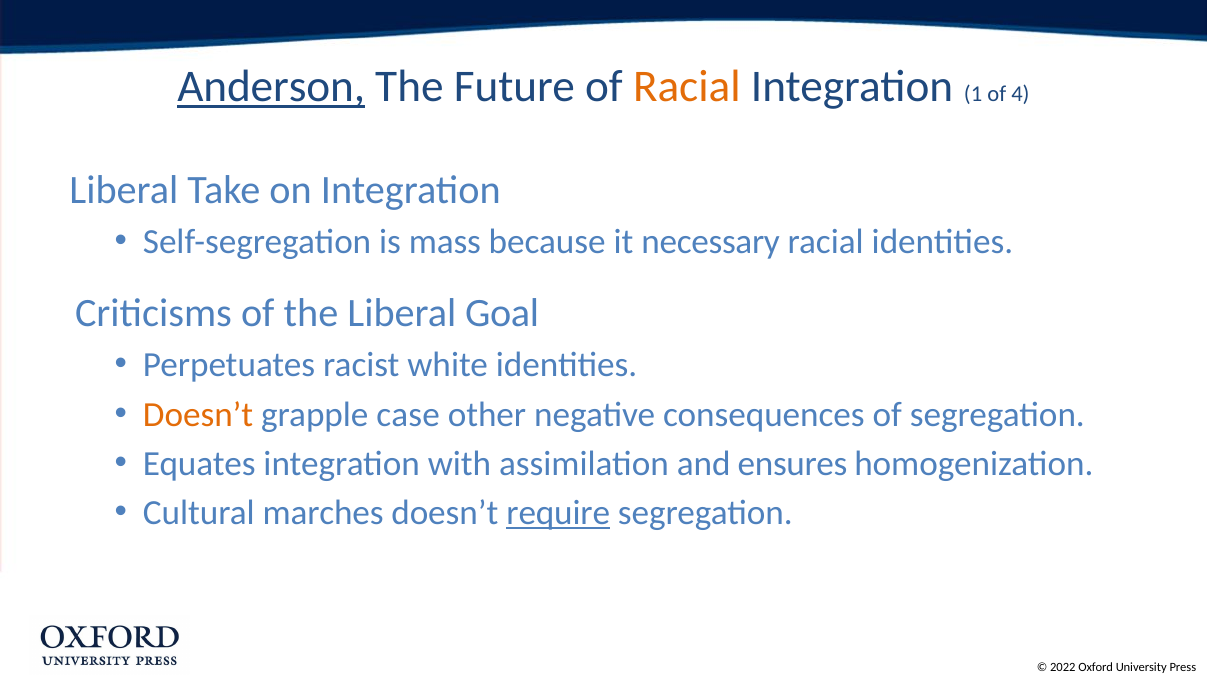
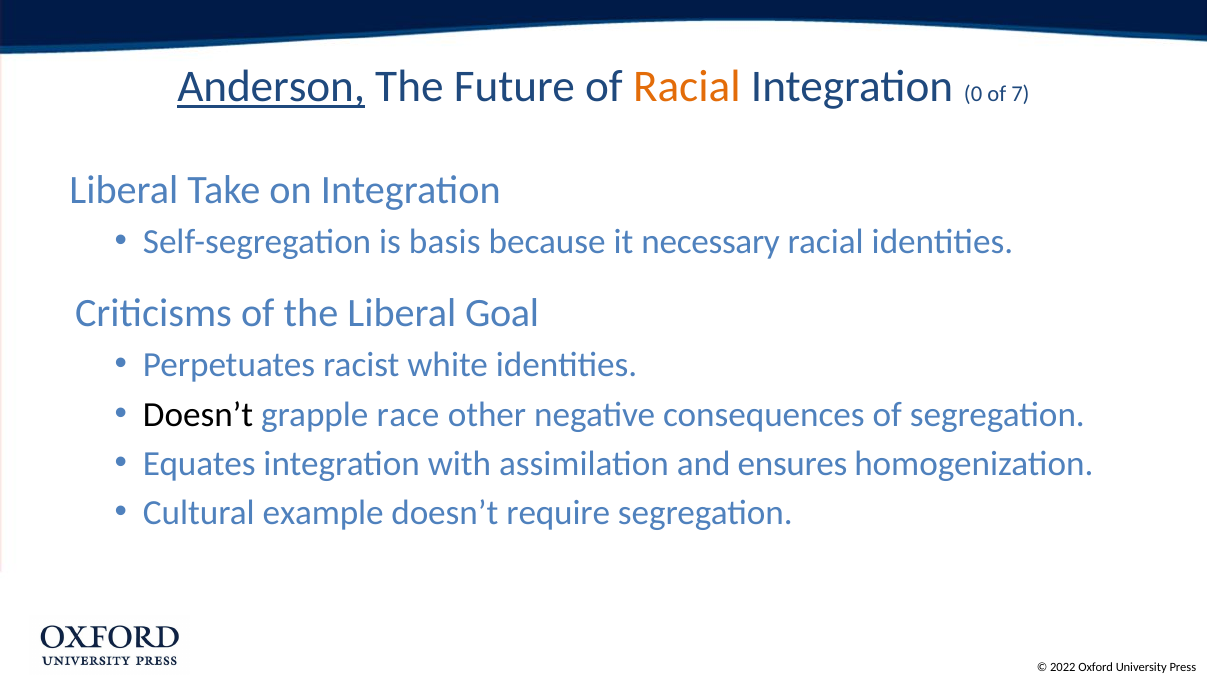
1: 1 -> 0 (973, 94)
4: 4 -> 7 (1020, 94)
mass: mass -> basis (445, 242)
Doesn’t colour: orange -> black (198, 415)
case: case -> race (408, 415)
marches: marches -> example (323, 513)
require underline: present -> none (558, 513)
